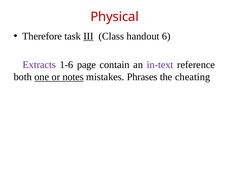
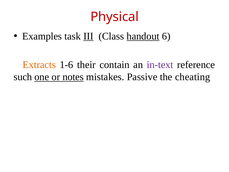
Therefore: Therefore -> Examples (42, 36)
handout underline: none -> present (143, 36)
Extracts colour: purple -> orange (39, 65)
page: page -> their (86, 65)
both: both -> such (23, 77)
Phrases: Phrases -> Passive (142, 77)
